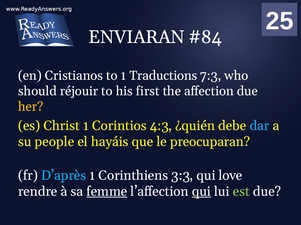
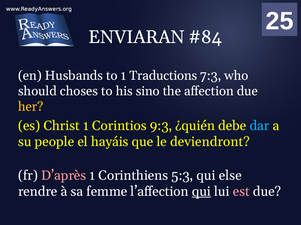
Cristianos: Cristianos -> Husbands (74, 76)
réjouir: réjouir -> choses (79, 91)
first: first -> sino (148, 91)
4:3: 4:3 -> 9:3 (161, 126)
preocuparan: preocuparan -> deviendront (210, 142)
D’après colour: light blue -> pink (64, 176)
3:3: 3:3 -> 5:3 (182, 176)
love: love -> else (230, 176)
femme underline: present -> none (107, 192)
est colour: light green -> pink (241, 192)
